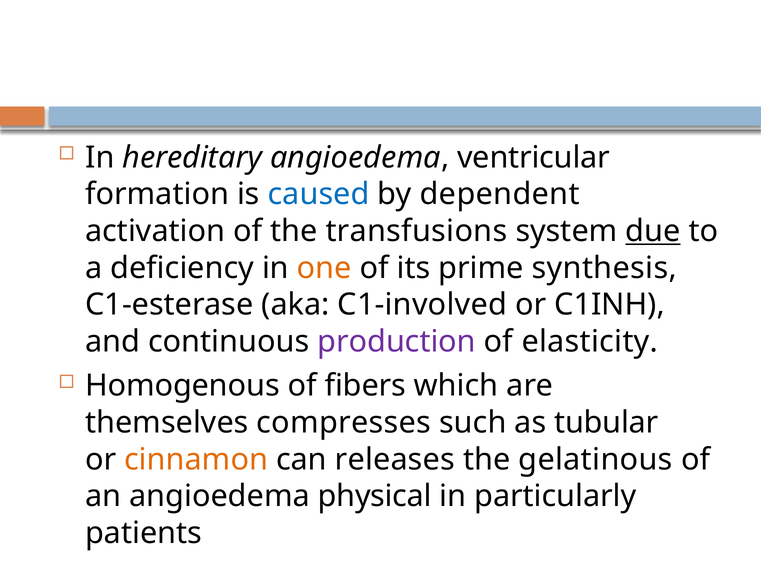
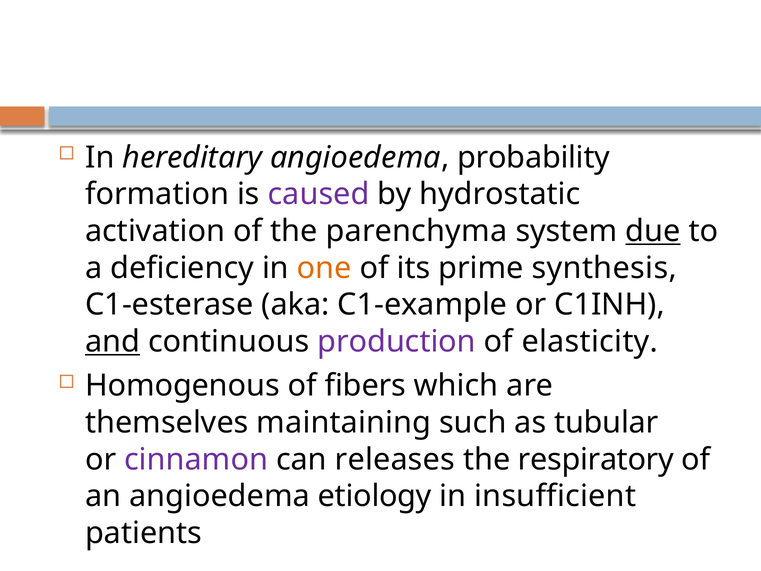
ventricular: ventricular -> probability (534, 157)
caused colour: blue -> purple (319, 194)
dependent: dependent -> hydrostatic (500, 194)
transfusions: transfusions -> parenchyma (416, 231)
C1-involved: C1-involved -> C1-example (422, 305)
and underline: none -> present (113, 341)
compresses: compresses -> maintaining (344, 422)
cinnamon colour: orange -> purple (196, 459)
gelatinous: gelatinous -> respiratory (596, 459)
physical: physical -> etiology (375, 496)
particularly: particularly -> insufficient (555, 496)
